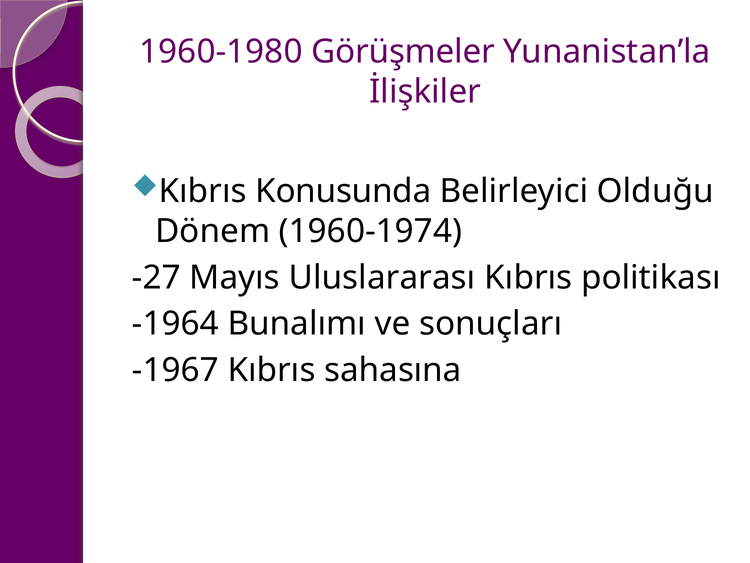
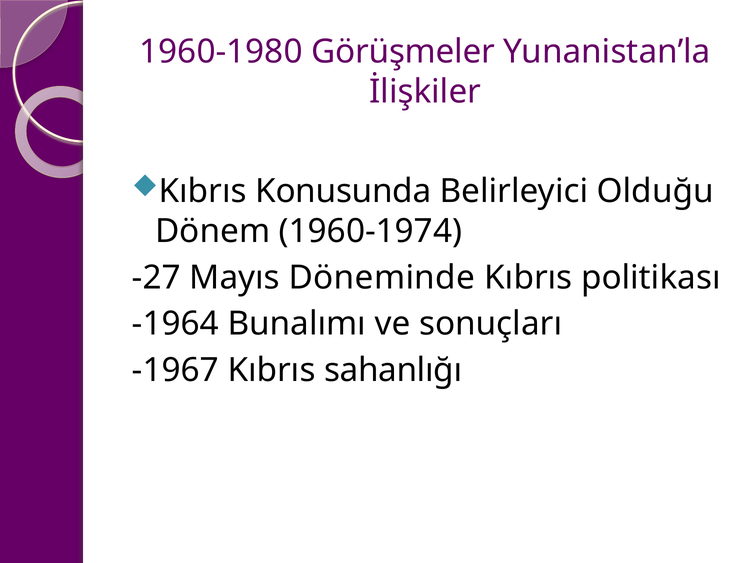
Uluslararası: Uluslararası -> Döneminde (382, 277)
sahasına: sahasına -> sahanlığı (393, 370)
